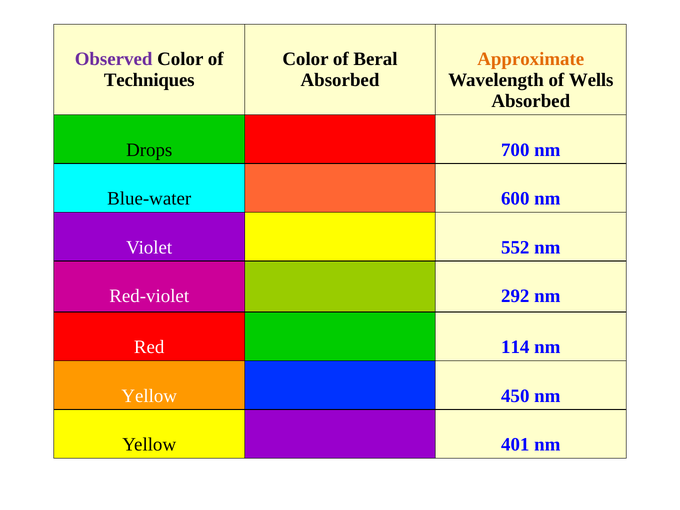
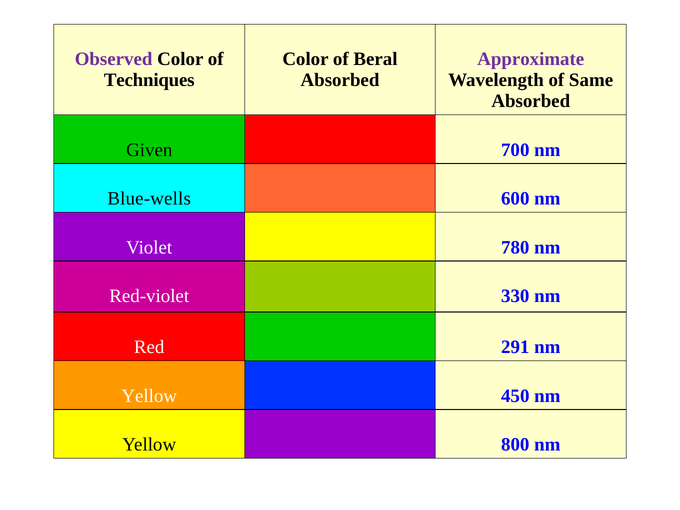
Approximate colour: orange -> purple (531, 59)
Wells: Wells -> Same (591, 80)
Drops: Drops -> Given (149, 150)
Blue-water: Blue-water -> Blue-wells (149, 199)
552: 552 -> 780 (515, 247)
292: 292 -> 330 (515, 296)
114: 114 -> 291 (515, 347)
401: 401 -> 800 (515, 445)
